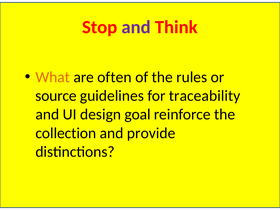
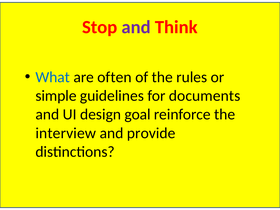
What colour: orange -> blue (53, 77)
source: source -> simple (56, 96)
traceability: traceability -> documents (205, 96)
collection: collection -> interview (66, 133)
